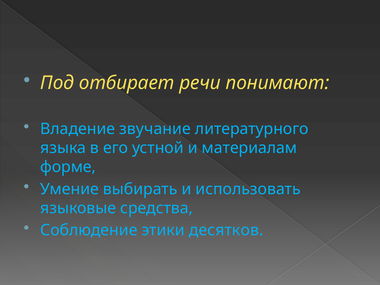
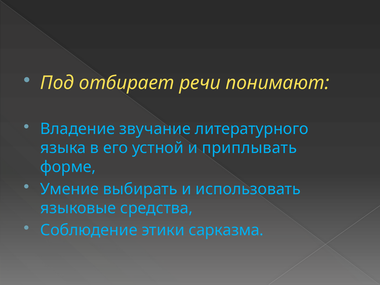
материалам: материалам -> приплывать (249, 148)
десятков: десятков -> сарказма (226, 230)
